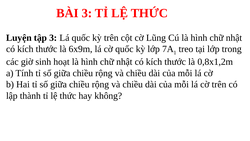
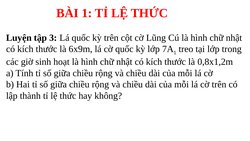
BÀI 3: 3 -> 1 (87, 13)
